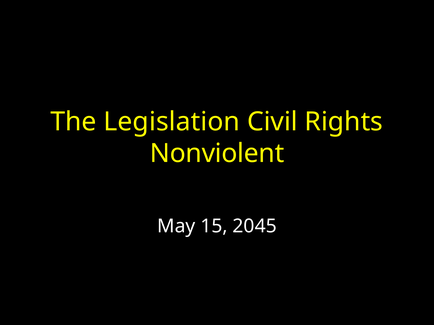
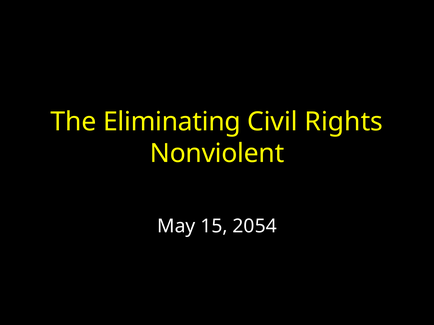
Legislation: Legislation -> Eliminating (172, 122)
2045: 2045 -> 2054 (255, 227)
